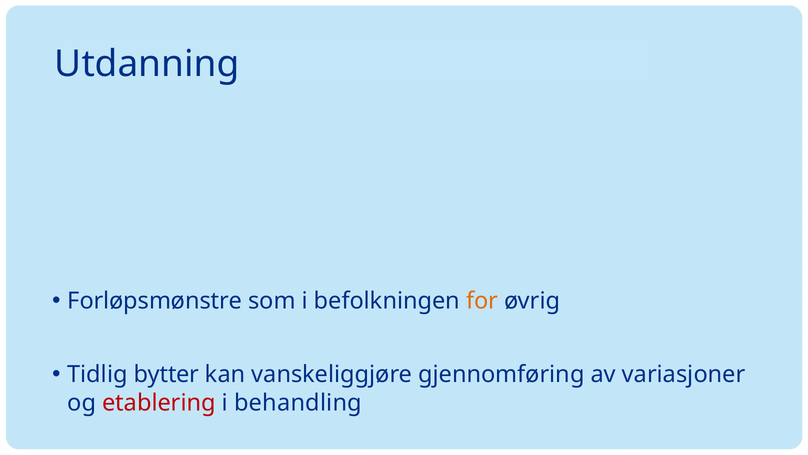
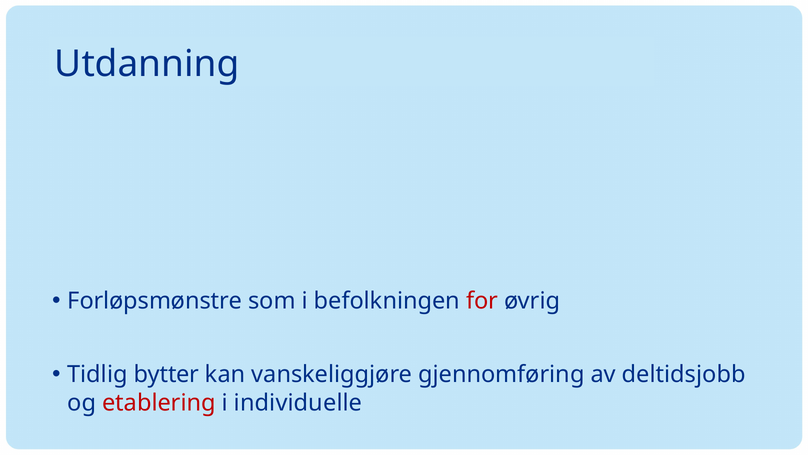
for colour: orange -> red (482, 301)
variasjoner: variasjoner -> deltidsjobb (684, 374)
behandling: behandling -> individuelle (298, 403)
